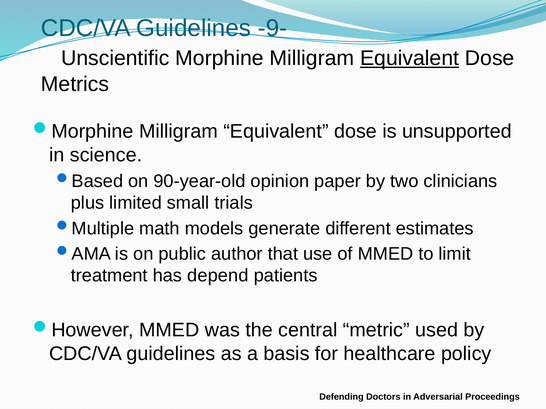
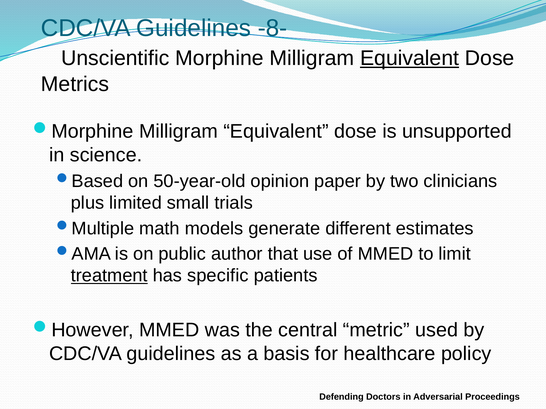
-9-: -9- -> -8- (273, 28)
90-year-old: 90-year-old -> 50-year-old (200, 181)
treatment underline: none -> present (109, 276)
depend: depend -> specific (218, 276)
